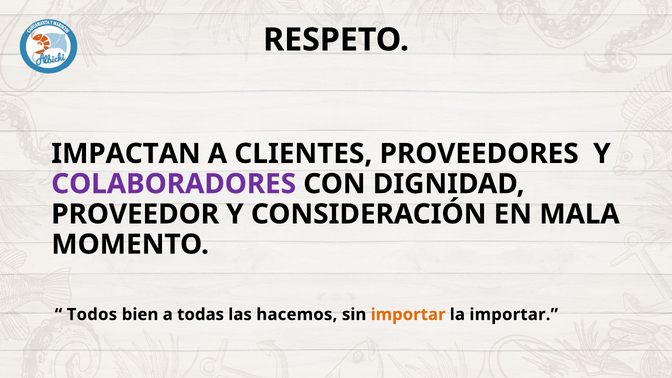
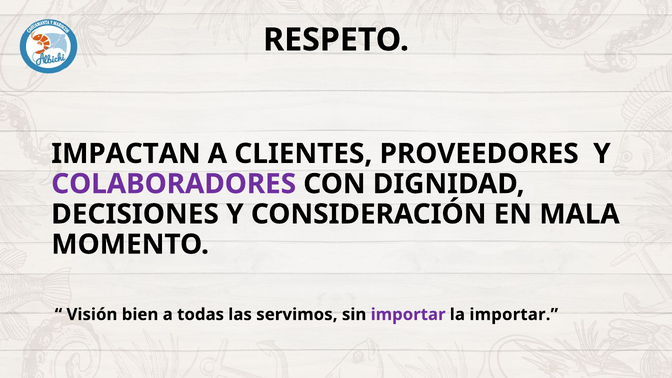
PROVEEDOR: PROVEEDOR -> DECISIONES (135, 214)
Todos: Todos -> Visión (92, 315)
hacemos: hacemos -> servimos (297, 315)
importar colour: orange -> purple (408, 315)
